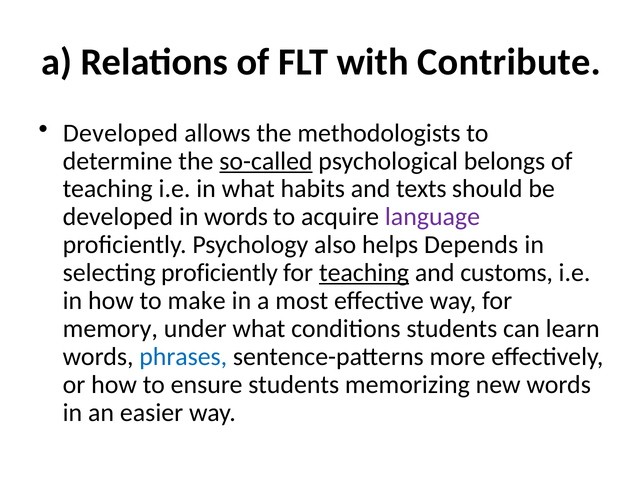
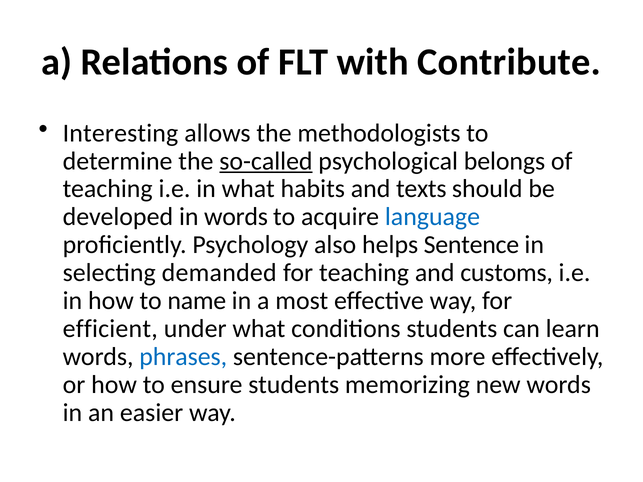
Developed: Developed -> Interesting (120, 133)
language colour: purple -> blue (432, 217)
Depends: Depends -> Sentence (471, 245)
selecting proficiently: proficiently -> demanded (219, 273)
teaching underline: present -> none (364, 273)
make: make -> name (197, 301)
memory: memory -> efficient (110, 329)
